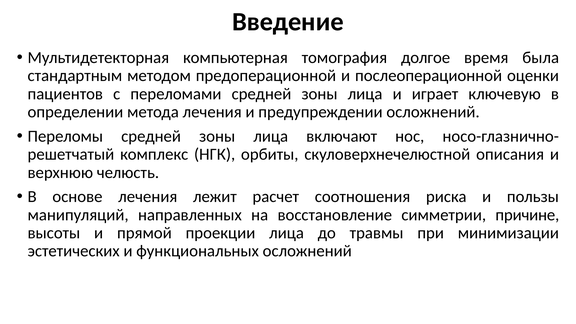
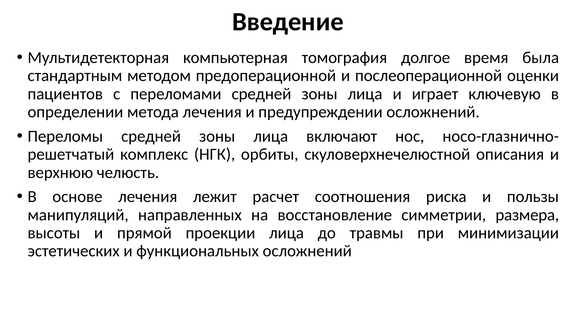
причине: причине -> размера (527, 215)
